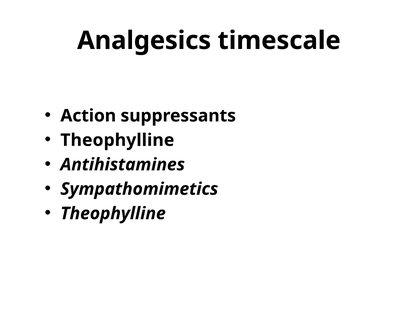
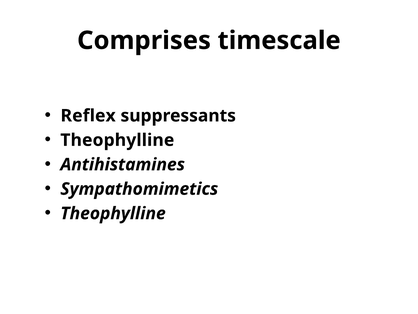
Analgesics: Analgesics -> Comprises (144, 40)
Action: Action -> Reflex (88, 116)
